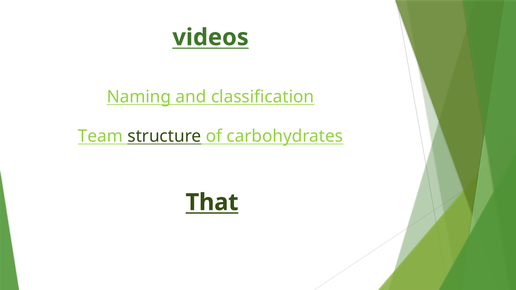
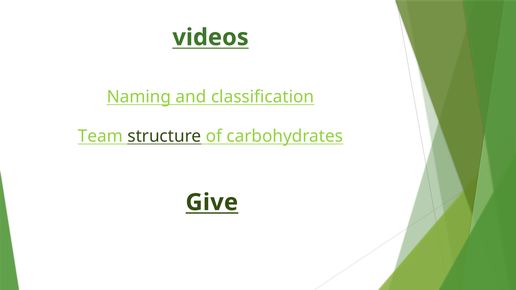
That: That -> Give (212, 202)
